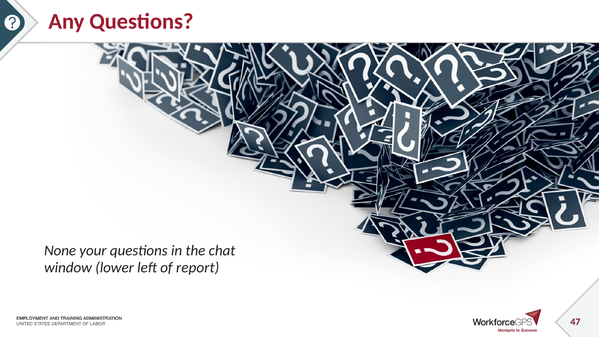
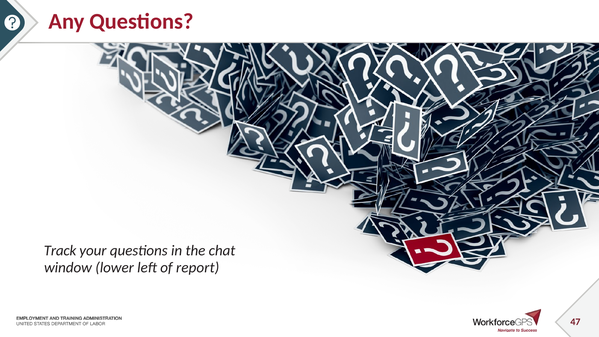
None: None -> Track (60, 250)
